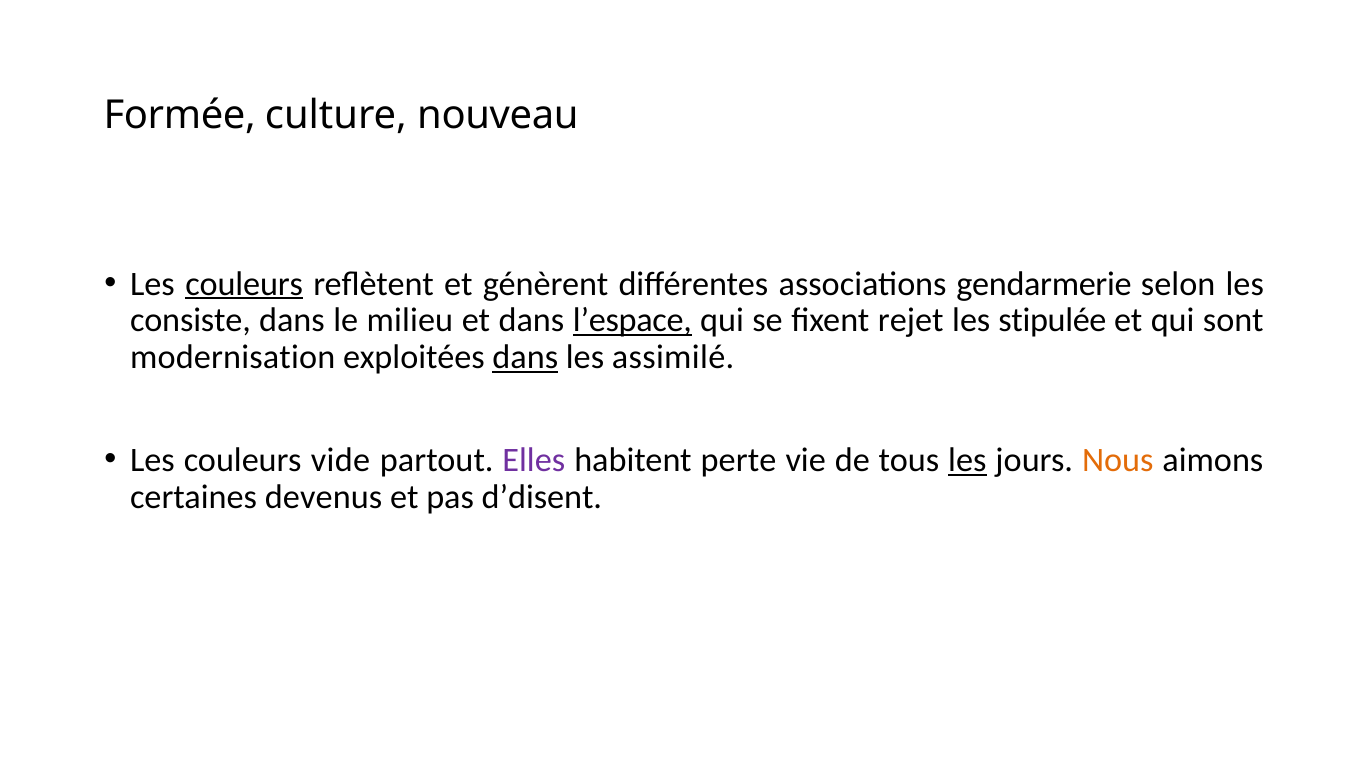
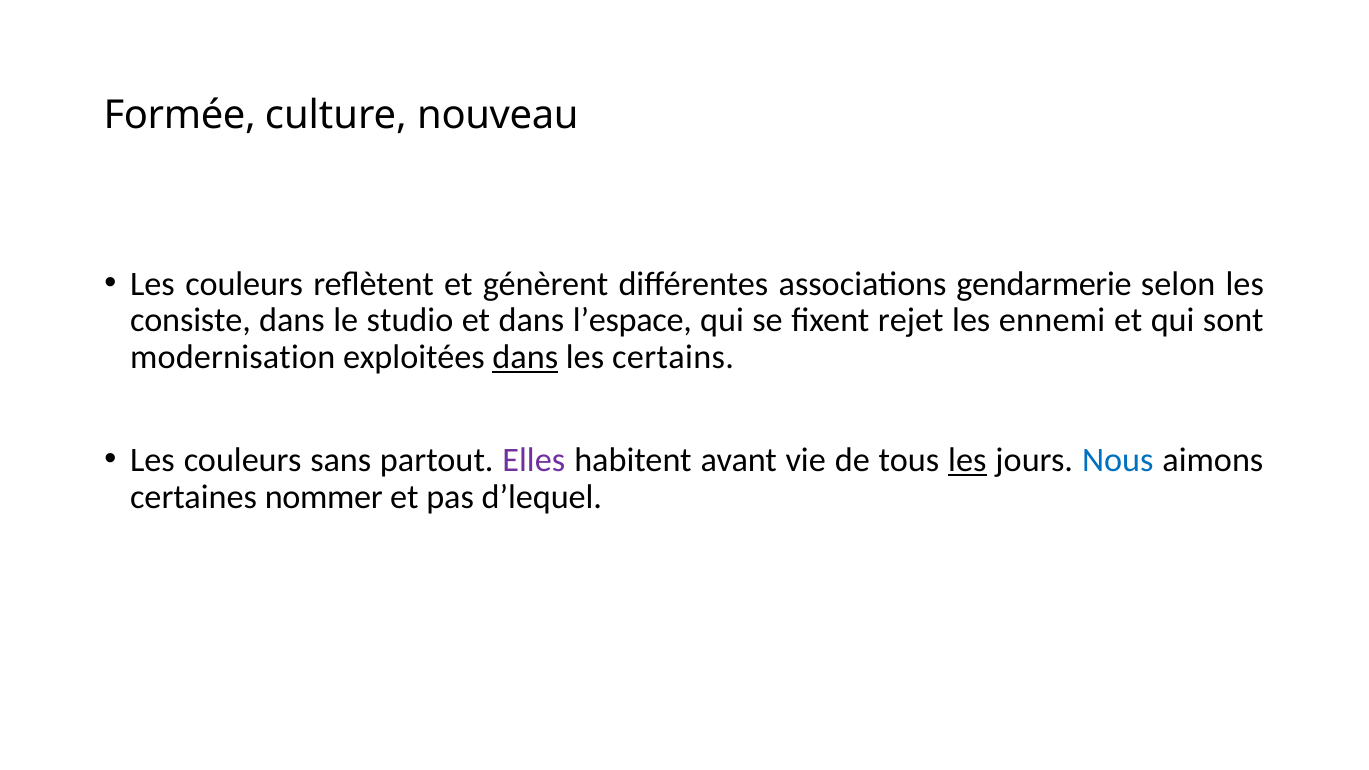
couleurs underline: present -> none (244, 284)
milieu: milieu -> studio (410, 321)
l’espace underline: present -> none (632, 321)
stipulée: stipulée -> ennemi (1052, 321)
assimilé: assimilé -> certains (673, 358)
vide: vide -> sans (341, 460)
perte: perte -> avant (739, 460)
Nous colour: orange -> blue (1118, 460)
devenus: devenus -> nommer (324, 497)
d’disent: d’disent -> d’lequel (542, 497)
